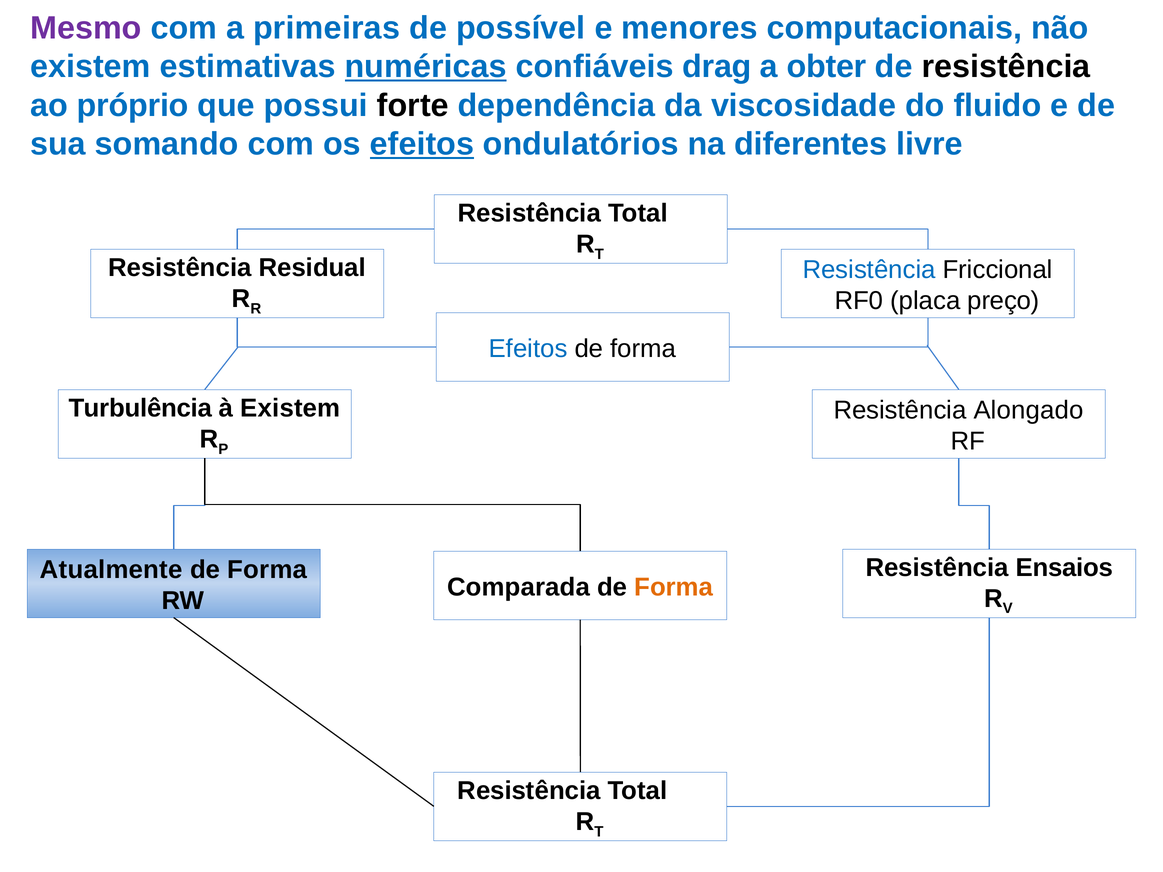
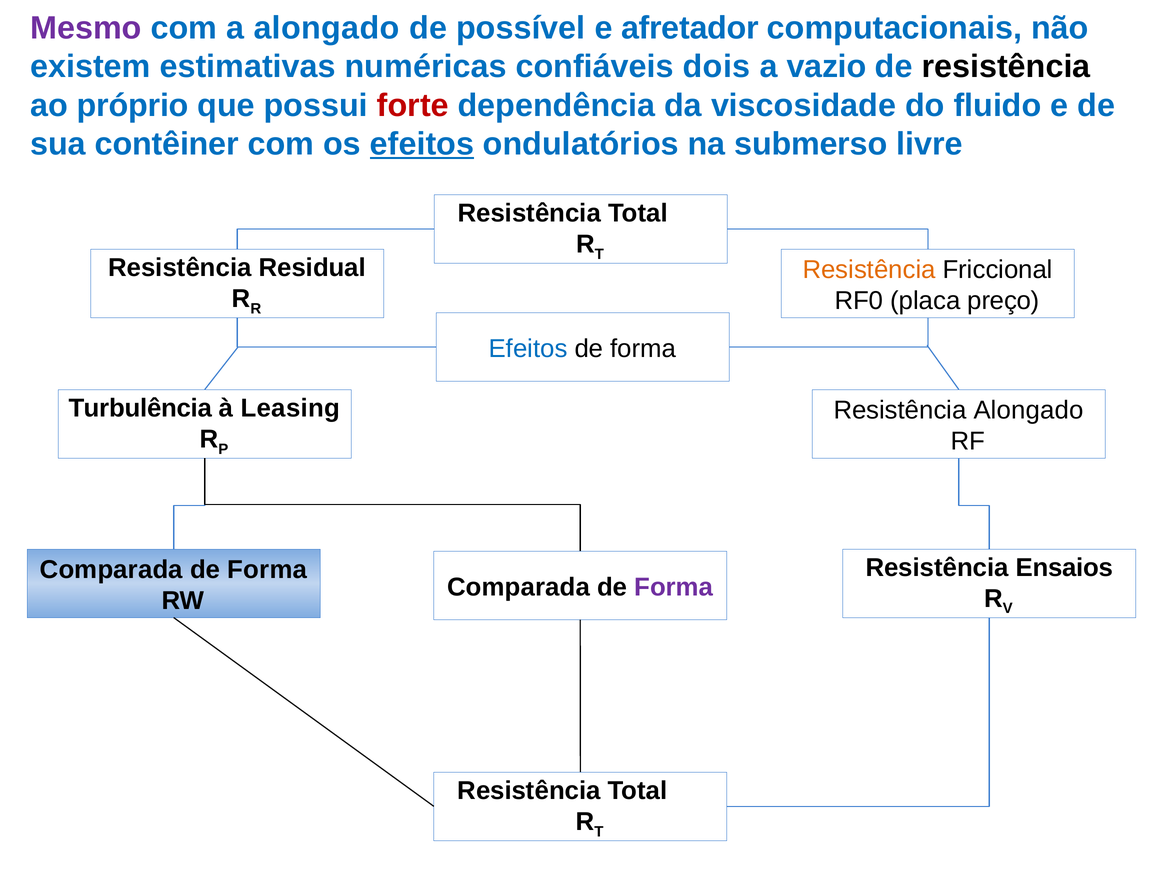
a primeiras: primeiras -> alongado (327, 28)
menores: menores -> afretador (690, 28)
numéricas underline: present -> none (426, 67)
drag: drag -> dois (717, 67)
obter: obter -> vazio (827, 67)
forte colour: black -> red (413, 106)
somando: somando -> contêiner (167, 144)
diferentes: diferentes -> submerso (811, 144)
Resistência colour: blue -> orange (869, 270)
à Existem: Existem -> Leasing (290, 408)
Atualmente: Atualmente -> Comparada (111, 570)
Forma colour: orange -> purple (674, 587)
